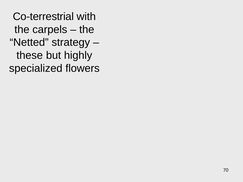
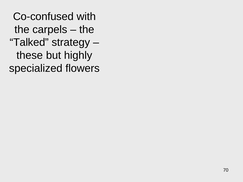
Co-terrestrial: Co-terrestrial -> Co-confused (43, 17)
Netted: Netted -> Talked (29, 42)
